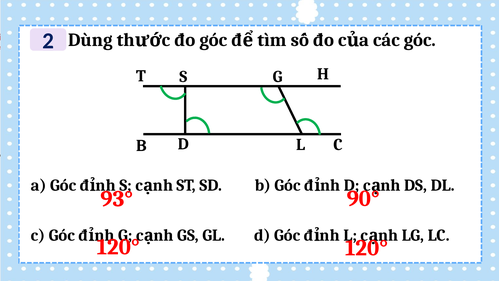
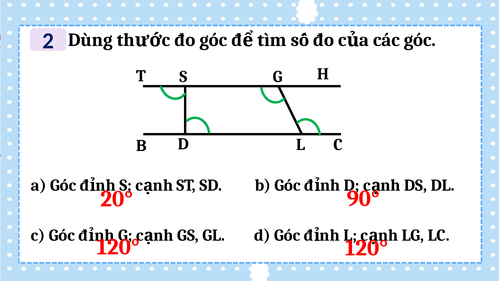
93°: 93° -> 20° (117, 199)
